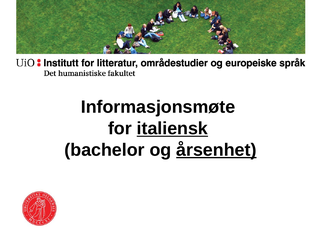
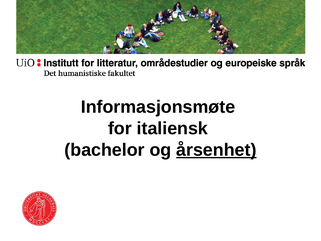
italiensk underline: present -> none (172, 128)
